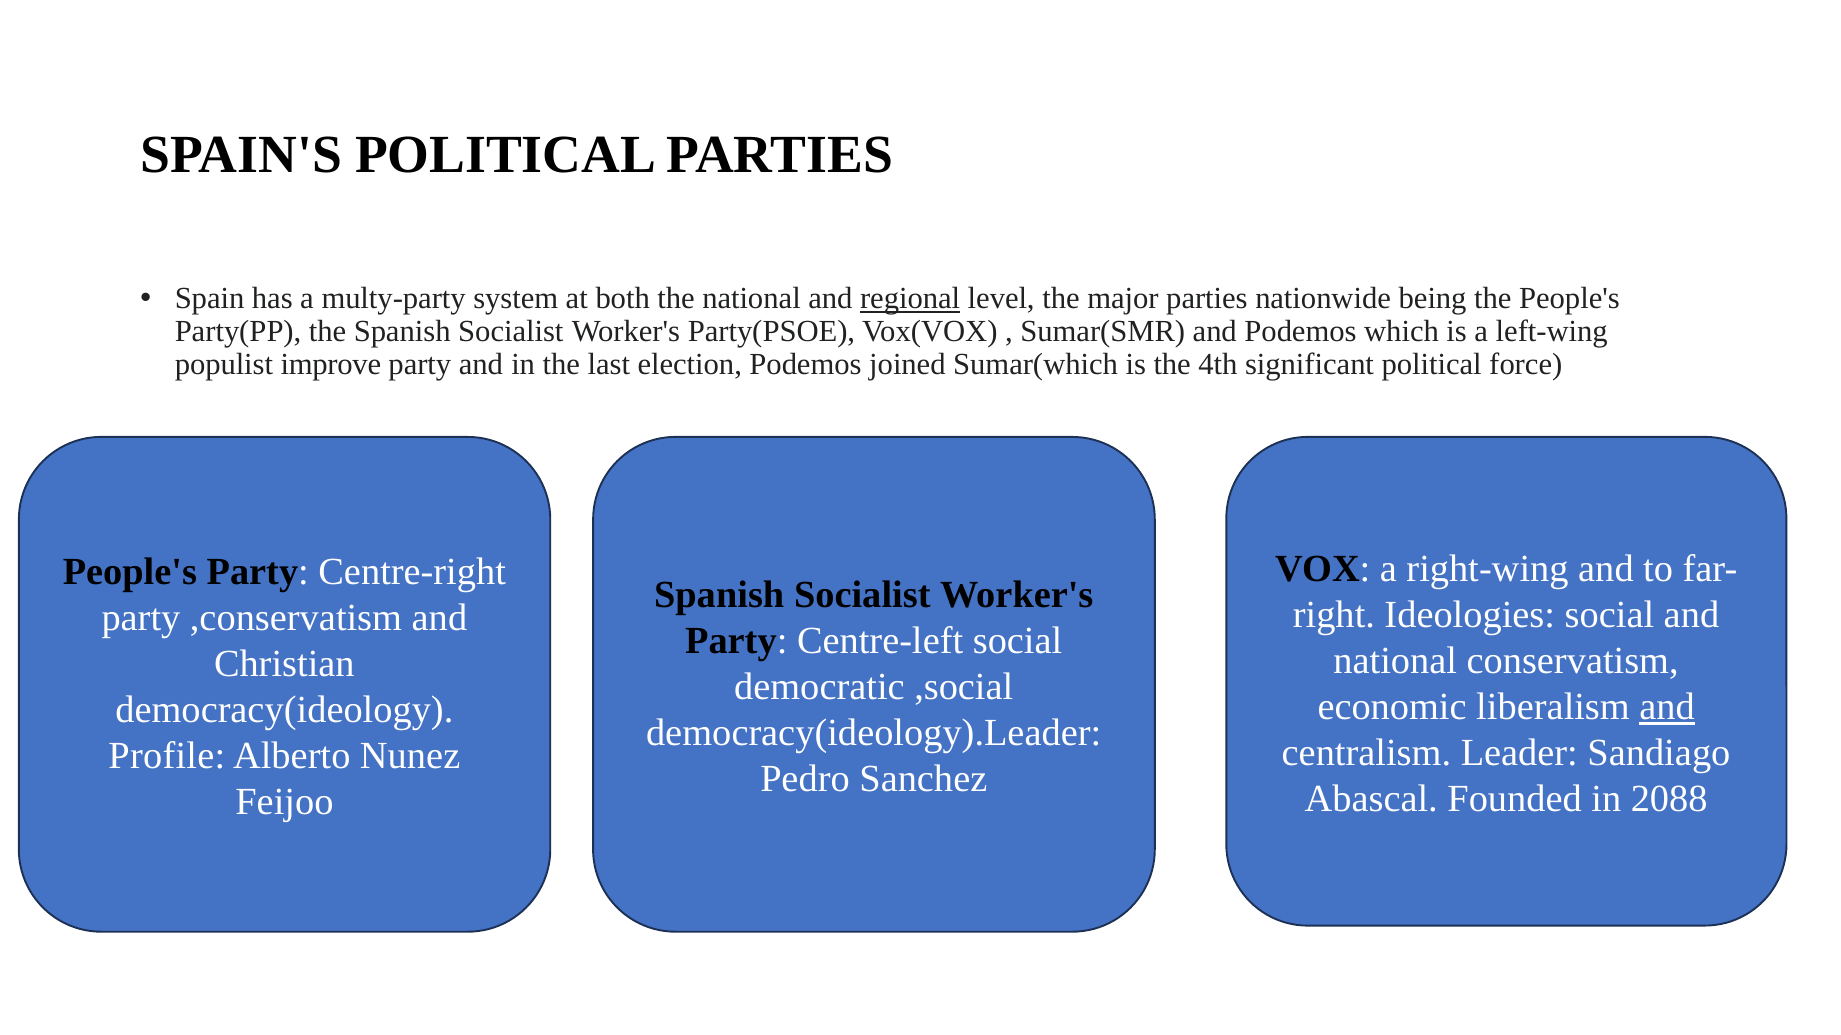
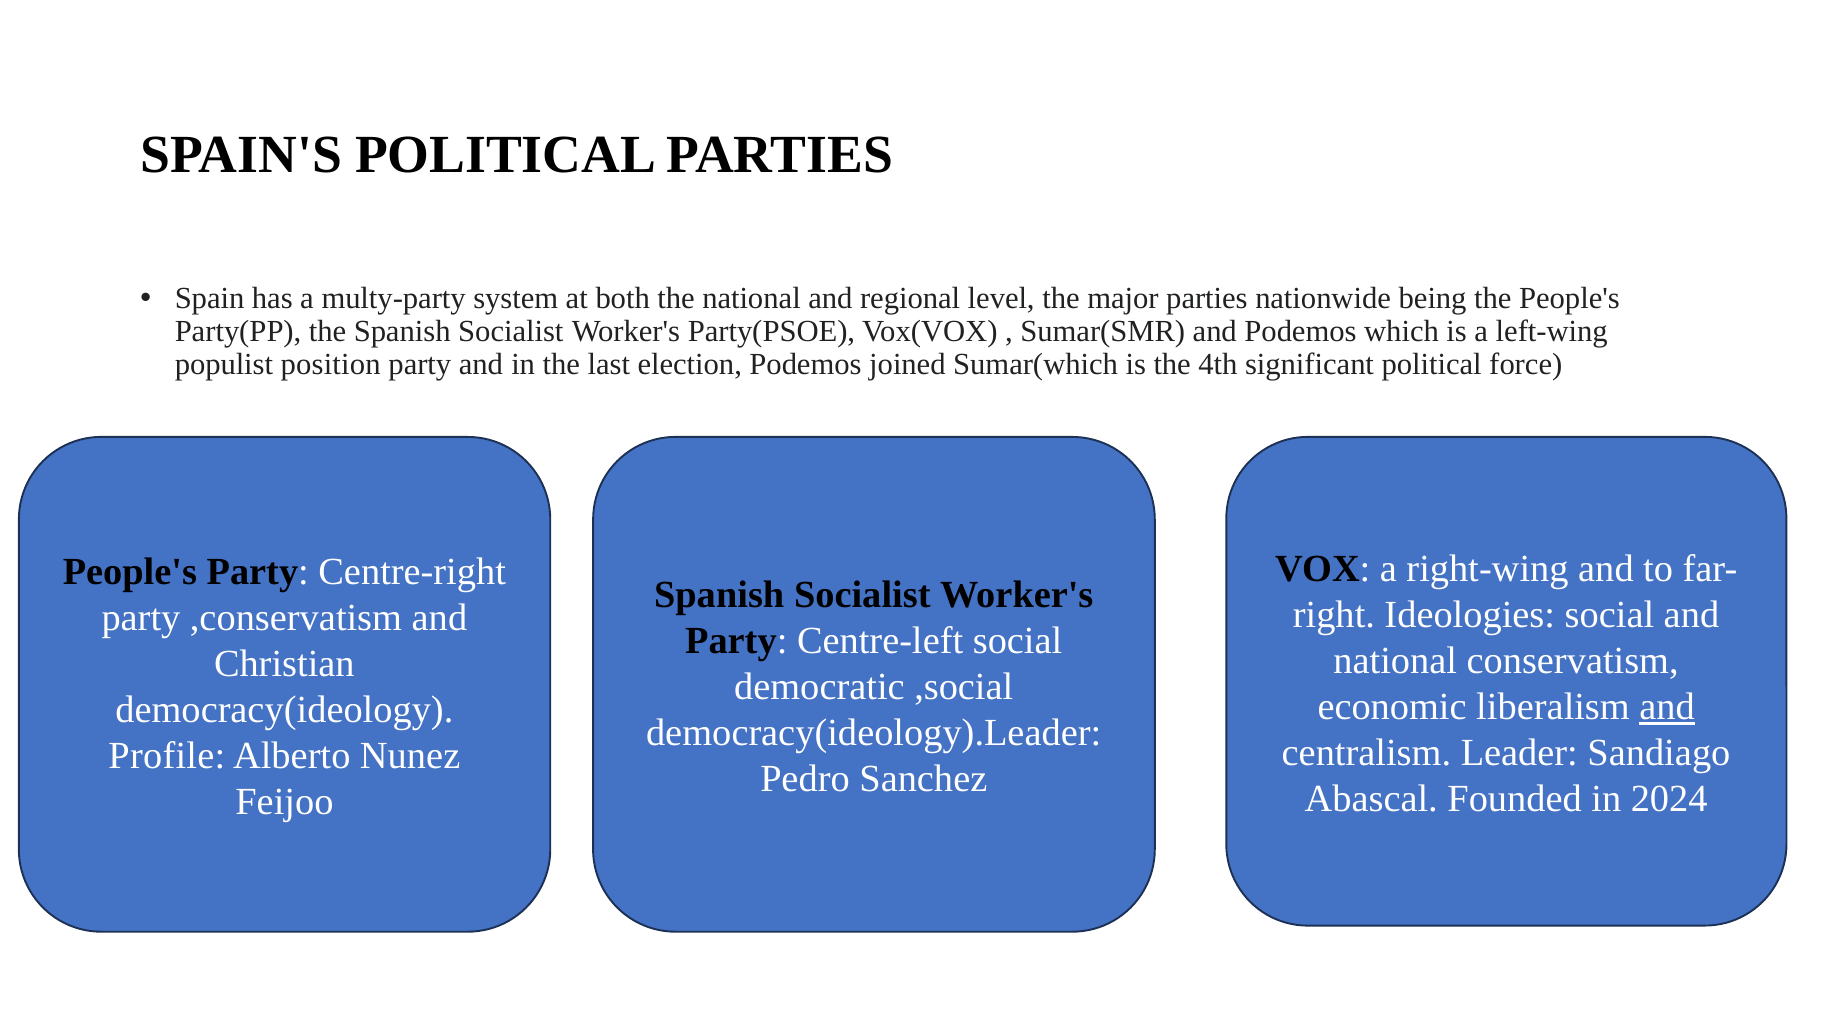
regional underline: present -> none (910, 299)
improve: improve -> position (331, 365)
2088: 2088 -> 2024 (1669, 799)
